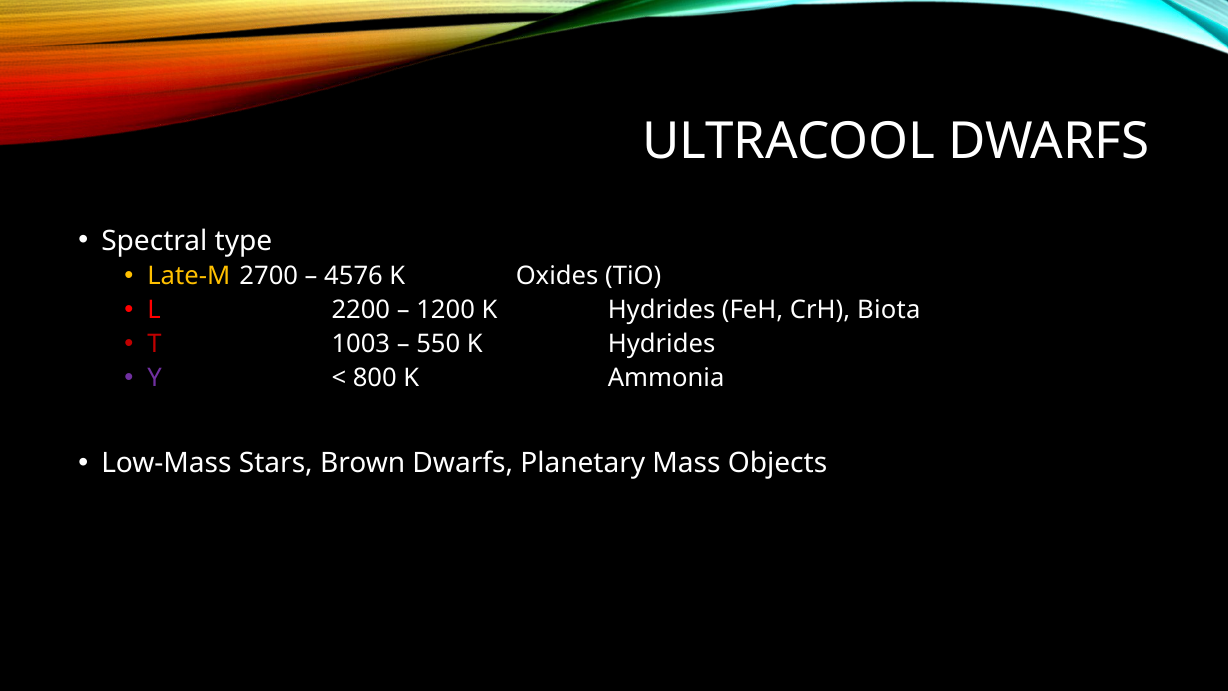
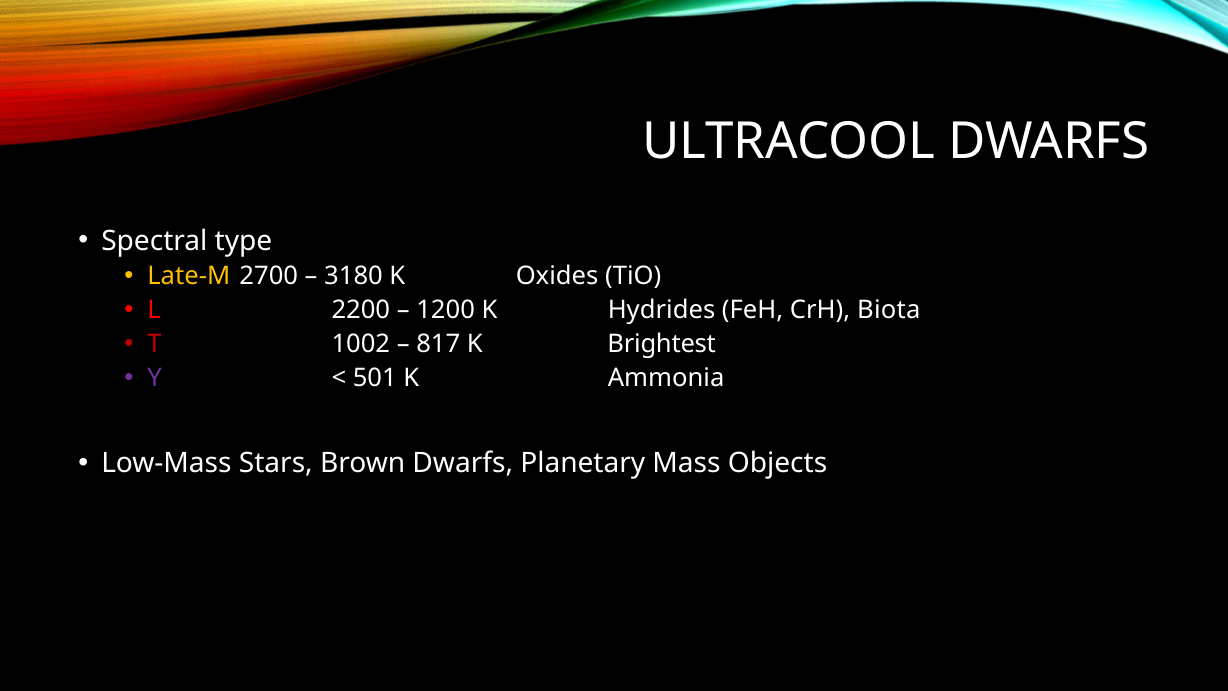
4576: 4576 -> 3180 (354, 276)
1003: 1003 -> 1002 (361, 344)
550: 550 -> 817 (438, 344)
Hydrides: Hydrides -> Brightest (662, 344)
800: 800 -> 501 (375, 378)
